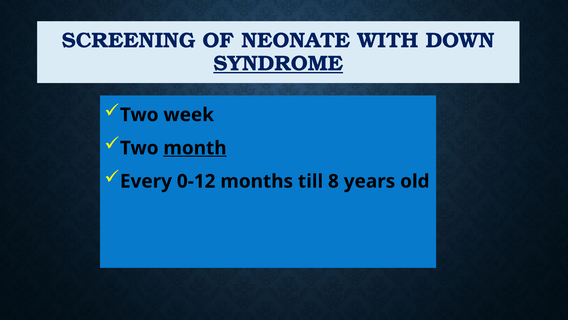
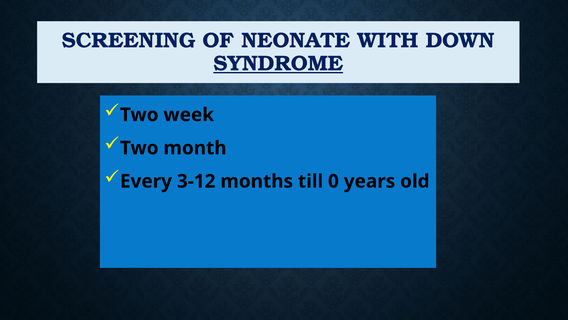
month underline: present -> none (195, 148)
0-12: 0-12 -> 3-12 (196, 181)
8: 8 -> 0 (333, 181)
